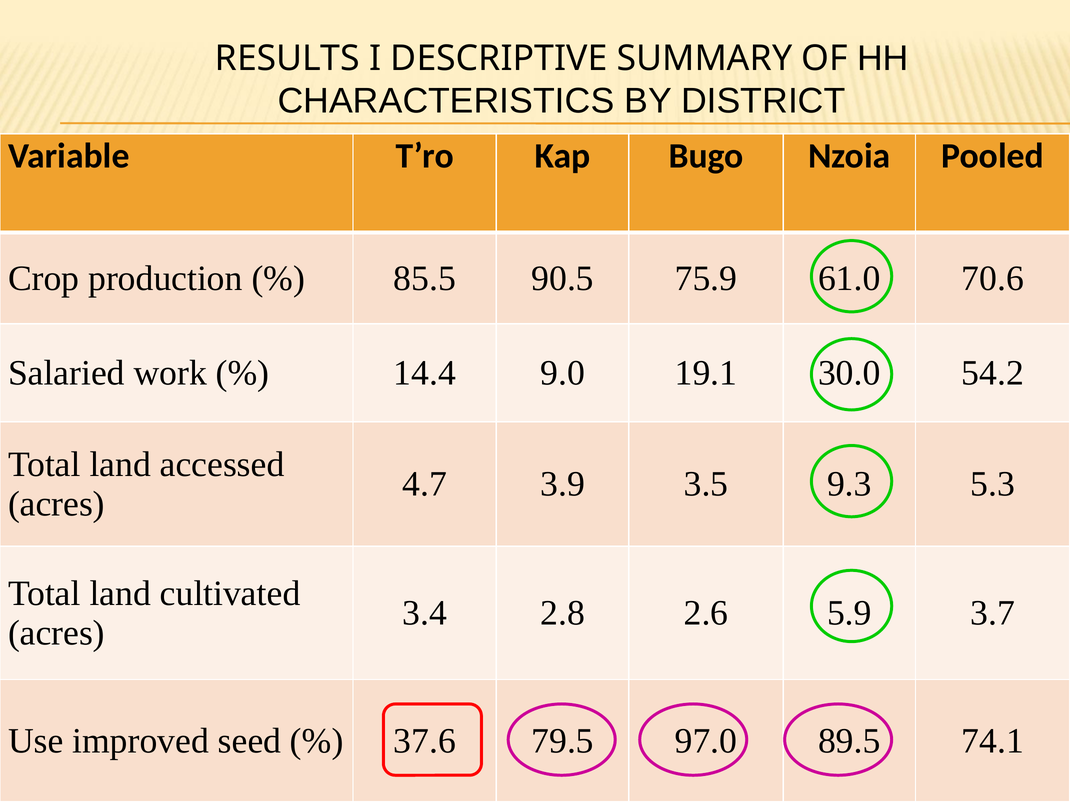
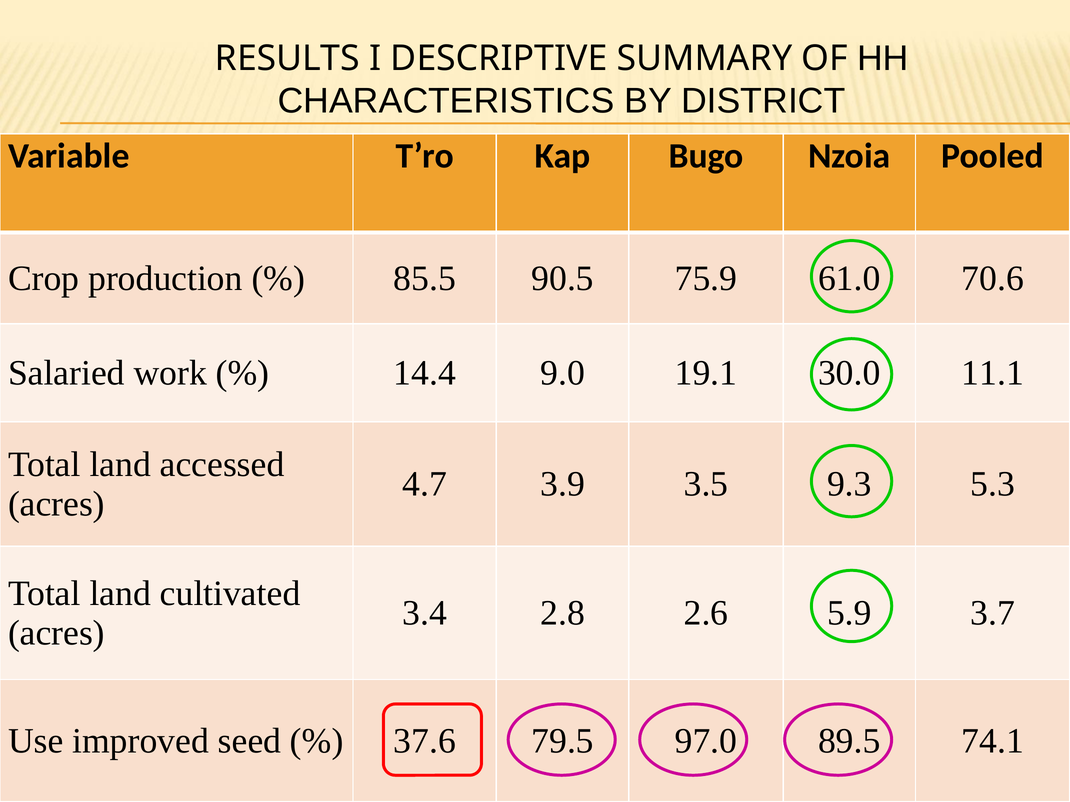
54.2: 54.2 -> 11.1 (993, 373)
